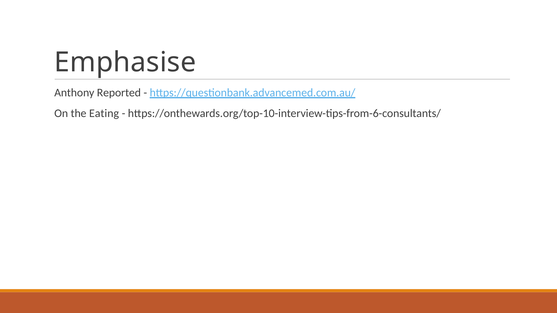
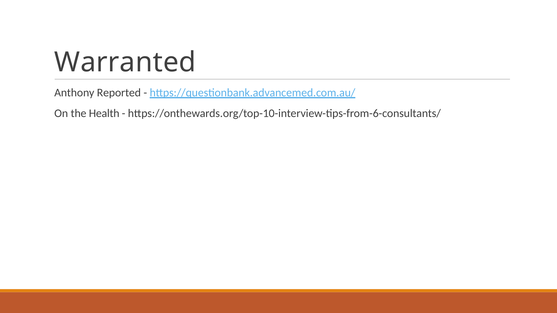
Emphasise: Emphasise -> Warranted (125, 62)
Eating: Eating -> Health (104, 114)
